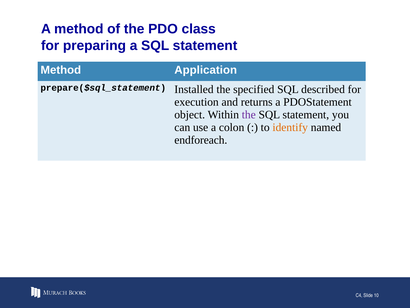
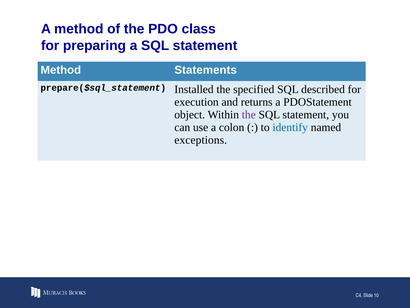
Application: Application -> Statements (206, 70)
identify colour: orange -> blue (290, 127)
endforeach: endforeach -> exceptions (201, 140)
